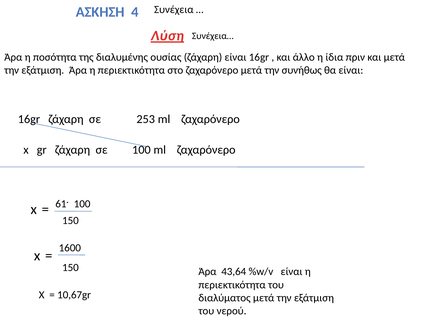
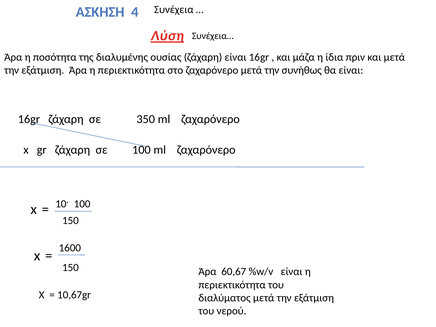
άλλο: άλλο -> μάζα (304, 57)
253: 253 -> 350 (146, 119)
61: 61 -> 10 (61, 204)
43,64: 43,64 -> 60,67 (234, 272)
